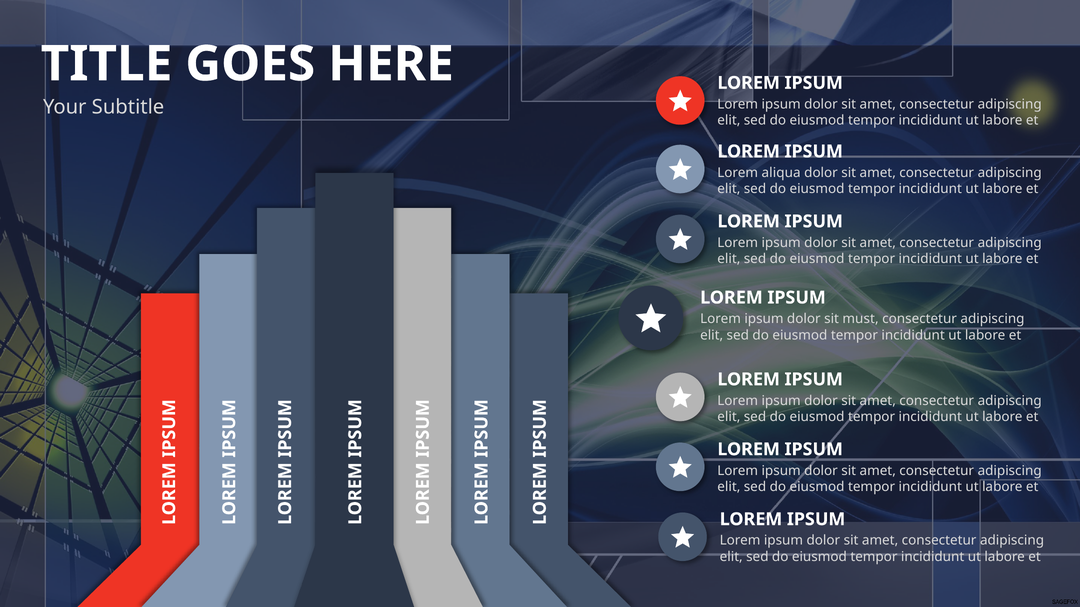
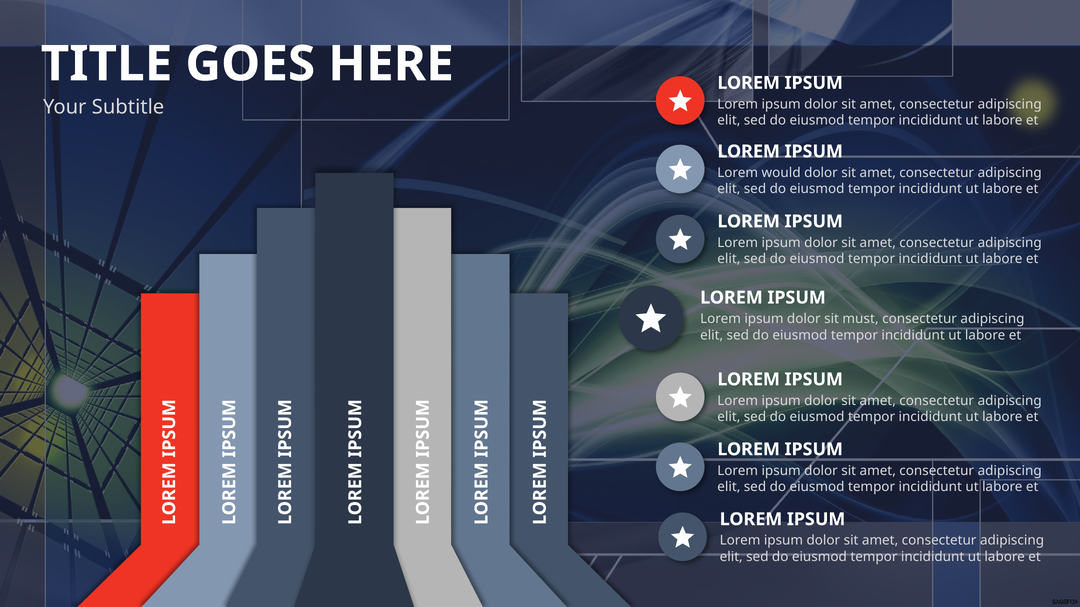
aliqua: aliqua -> would (781, 173)
